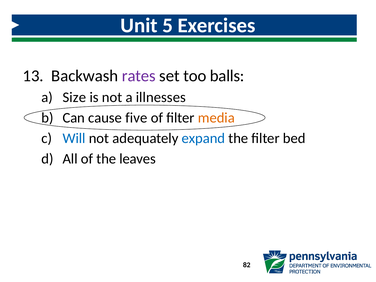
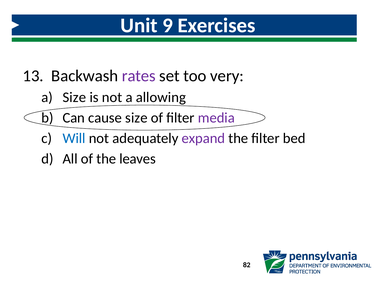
5: 5 -> 9 (168, 26)
balls: balls -> very (227, 76)
illnesses: illnesses -> allowing (161, 97)
cause five: five -> size (136, 118)
media colour: orange -> purple (216, 118)
expand colour: blue -> purple (203, 138)
